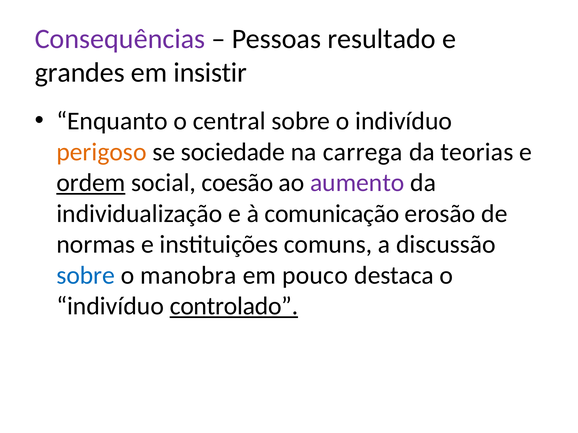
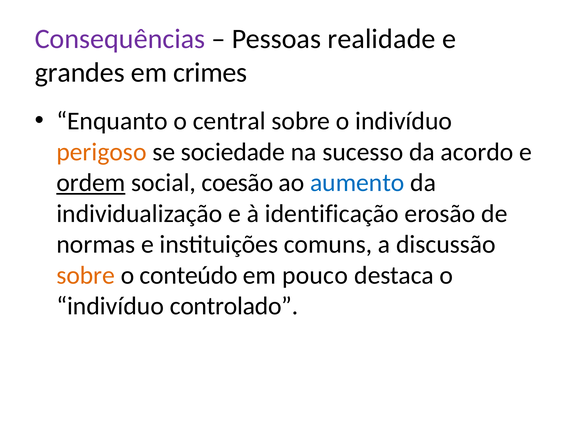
resultado: resultado -> realidade (381, 39)
insistir: insistir -> crimes (210, 73)
carrega: carrega -> sucesso (363, 152)
teorias: teorias -> acordo (477, 152)
aumento colour: purple -> blue (357, 183)
comunicação: comunicação -> identificação (332, 214)
sobre colour: blue -> orange (86, 276)
manobra: manobra -> conteúdo (189, 276)
controlado underline: present -> none (234, 306)
